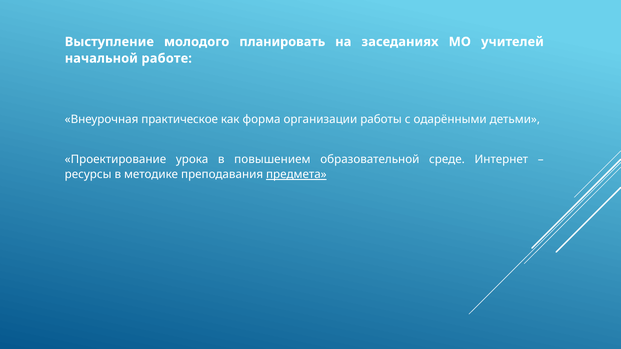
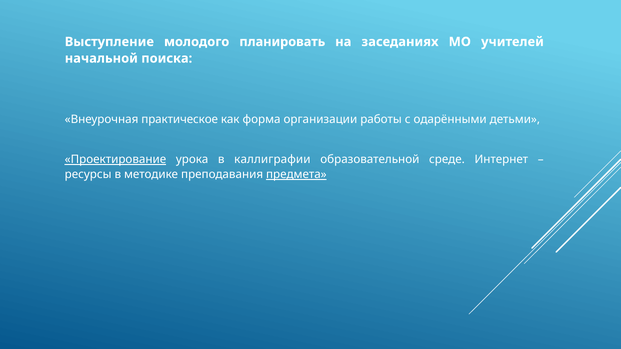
работе: работе -> поиска (167, 58)
Проектирование underline: none -> present (115, 160)
повышением: повышением -> каллиграфии (272, 160)
